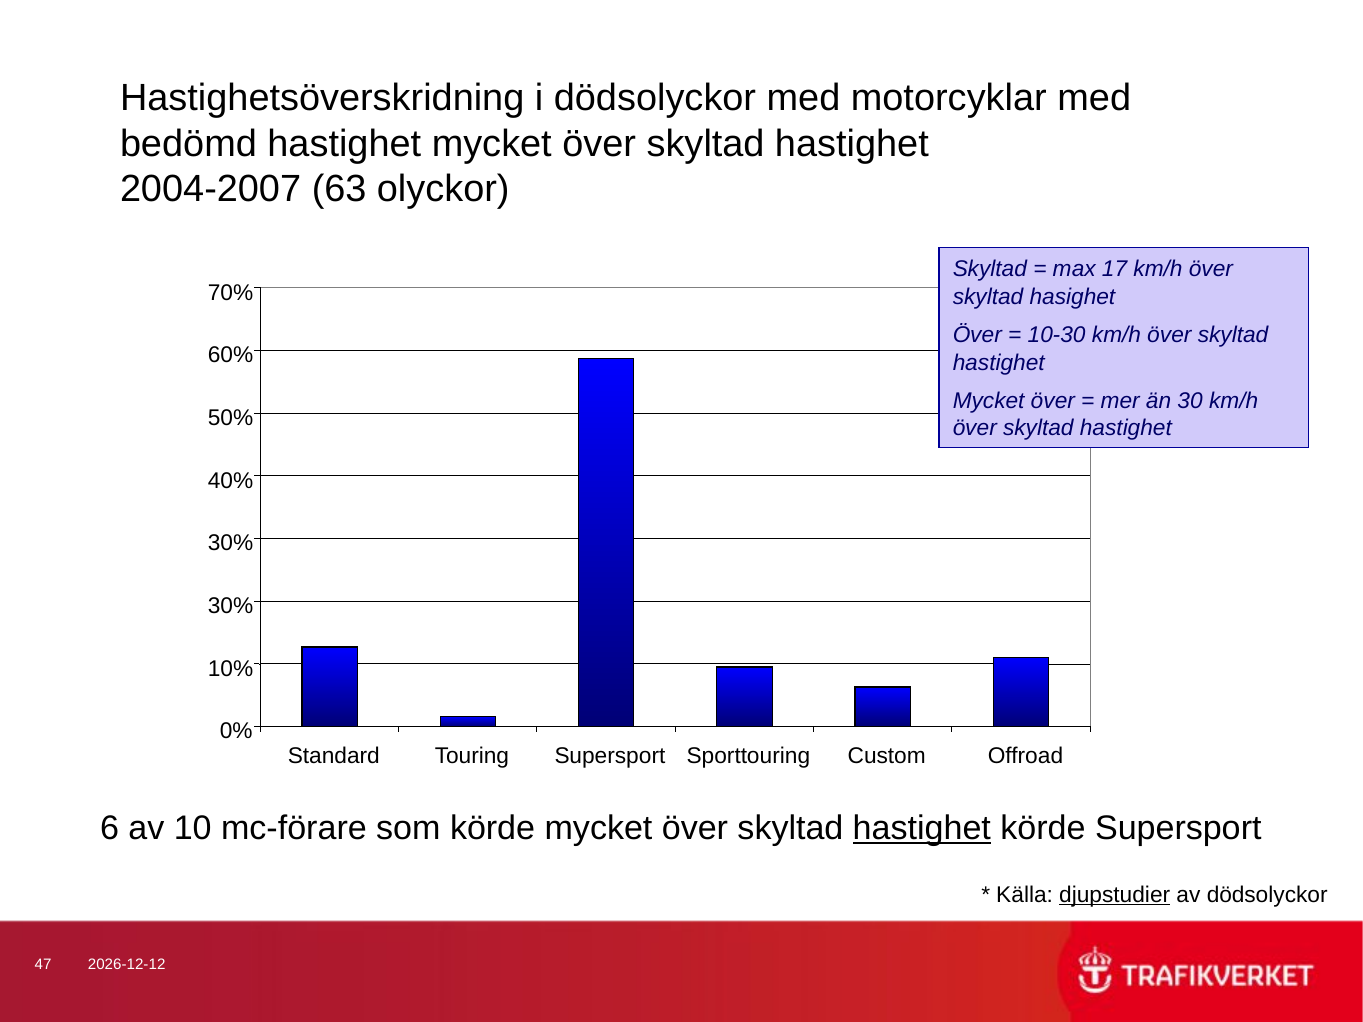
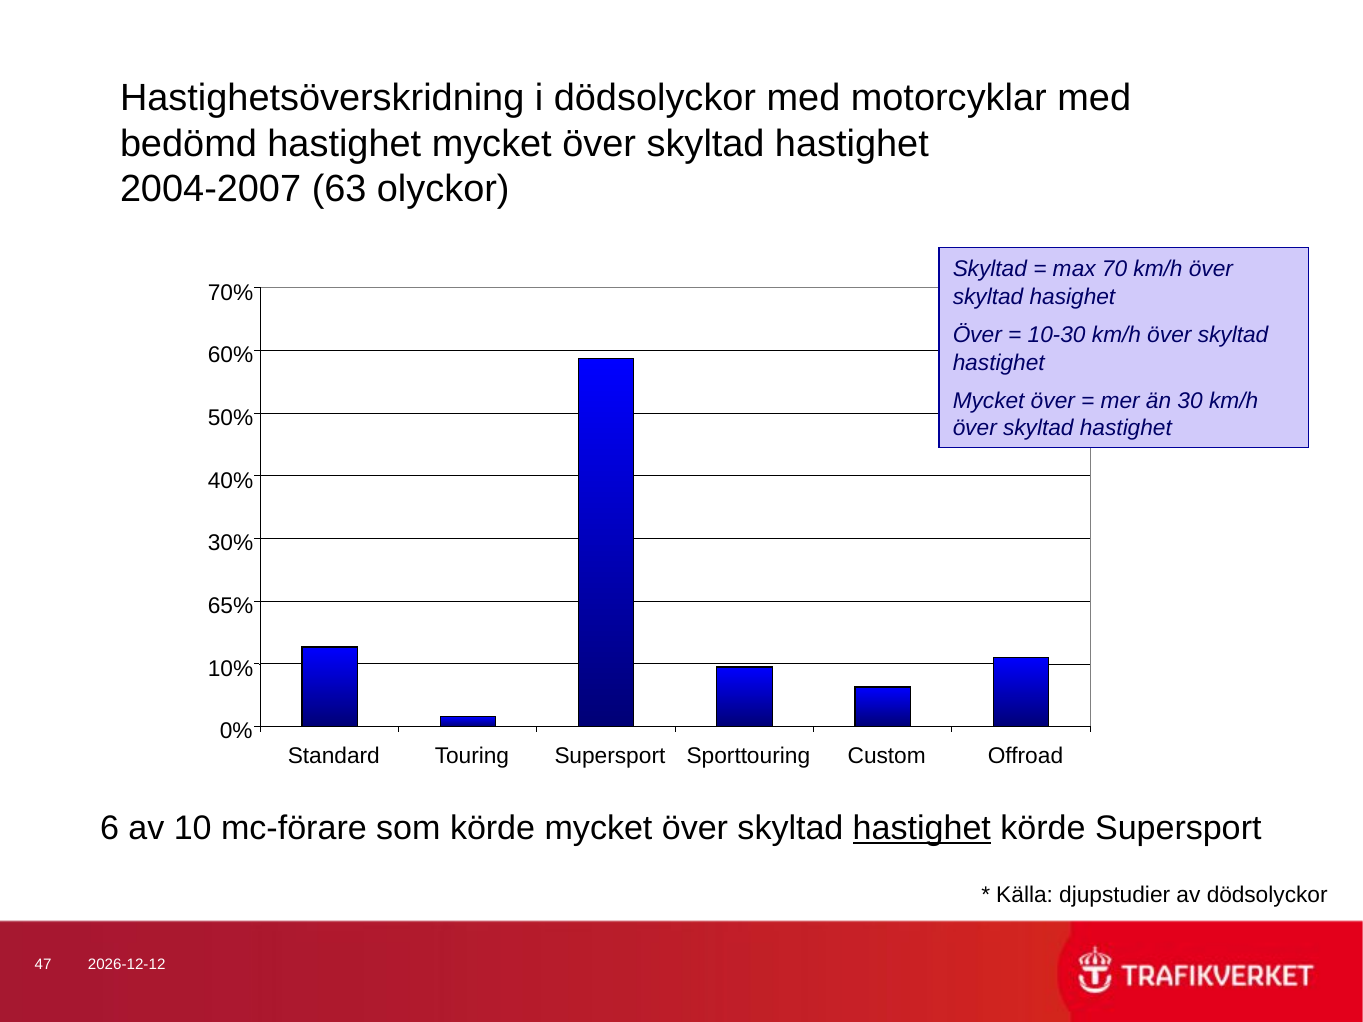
17: 17 -> 70 (1115, 270)
30%: 30% -> 65% (231, 606)
djupstudier underline: present -> none (1115, 895)
